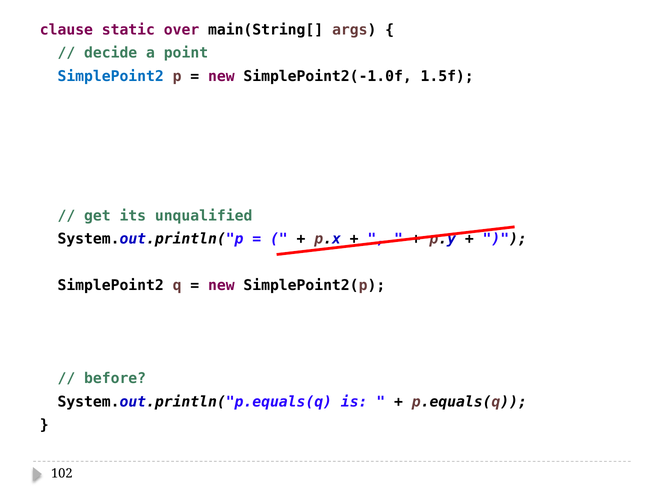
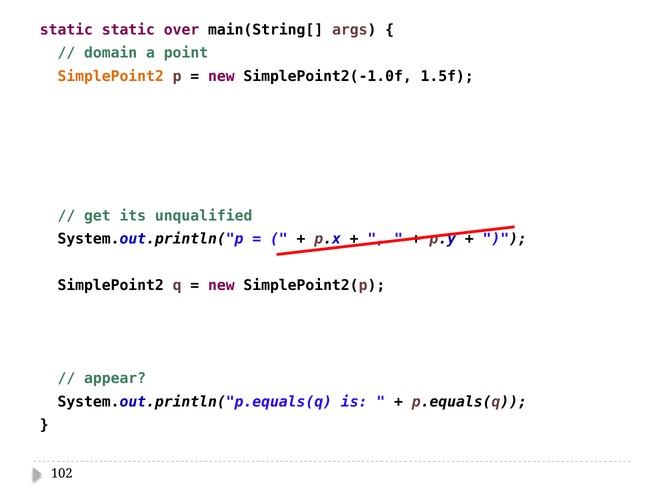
clause: clause -> static (66, 30)
decide: decide -> domain (111, 53)
SimplePoint2 colour: blue -> orange (111, 76)
before: before -> appear (115, 378)
